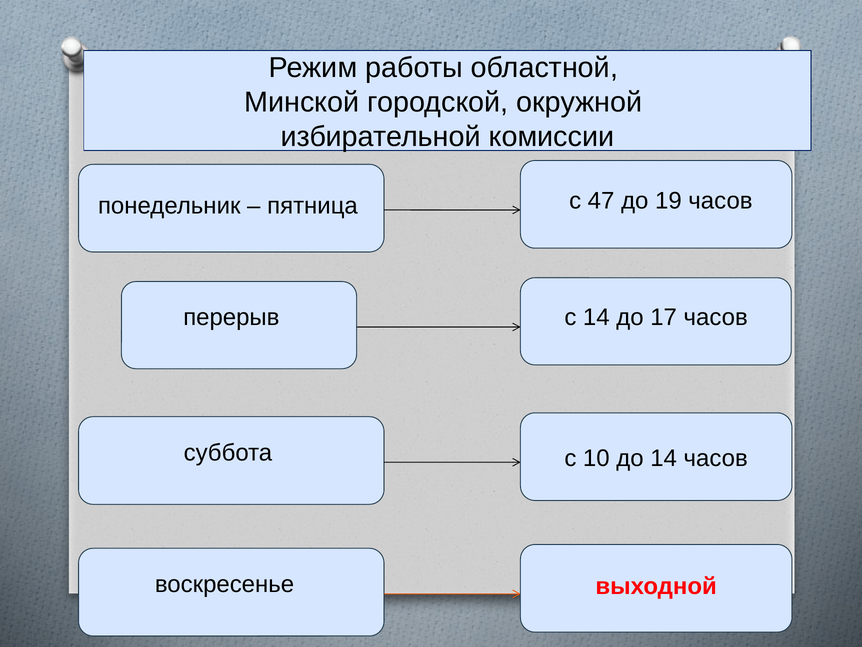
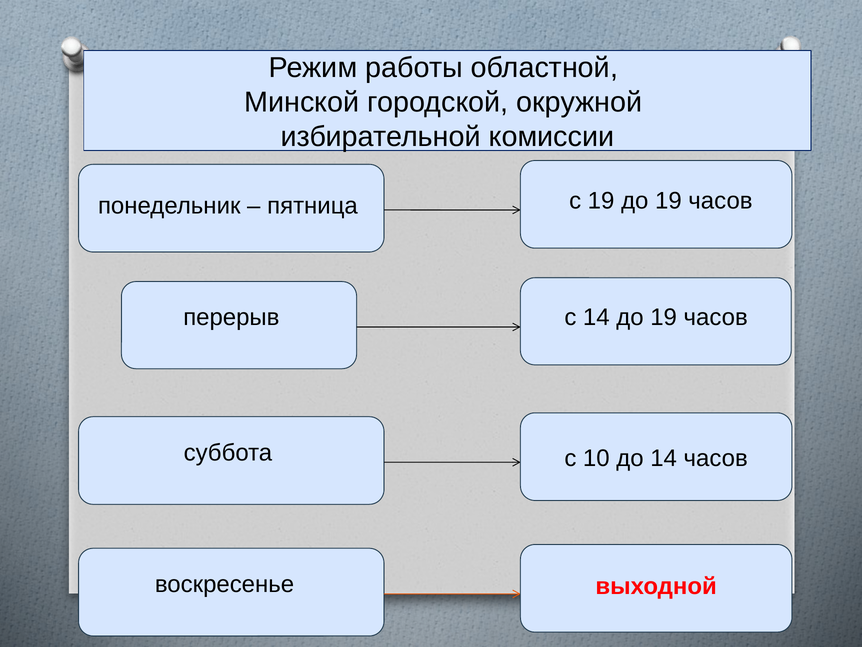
с 47: 47 -> 19 (601, 201)
14 до 17: 17 -> 19 (664, 317)
